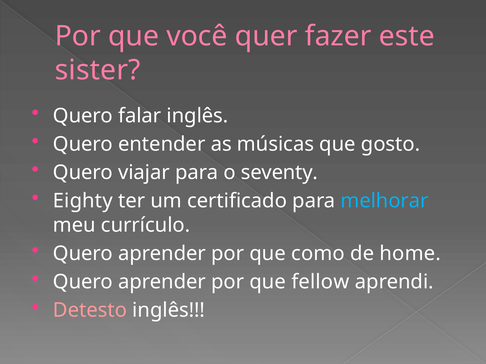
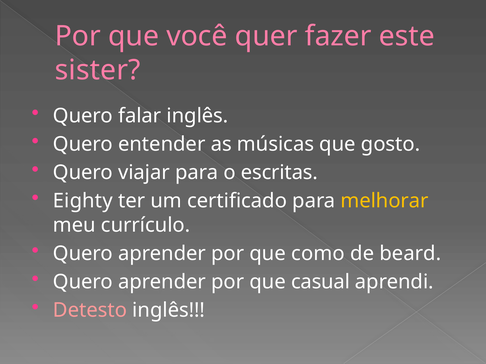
seventy: seventy -> escritas (279, 173)
melhorar colour: light blue -> yellow (385, 201)
home: home -> beard (410, 254)
fellow: fellow -> casual (321, 282)
